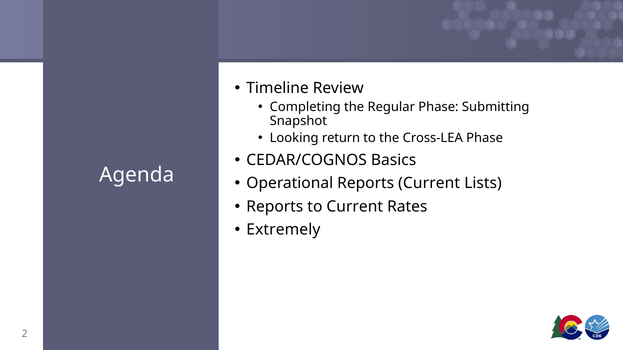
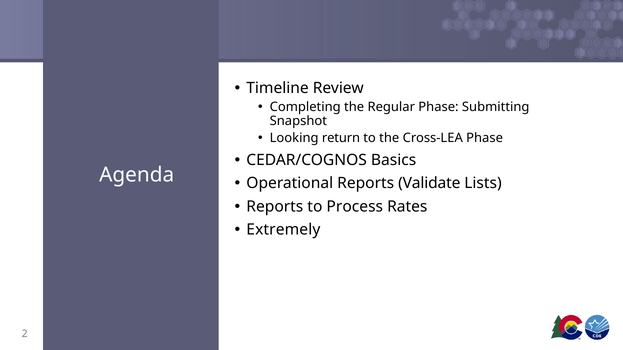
Reports Current: Current -> Validate (429, 184)
to Current: Current -> Process (355, 207)
